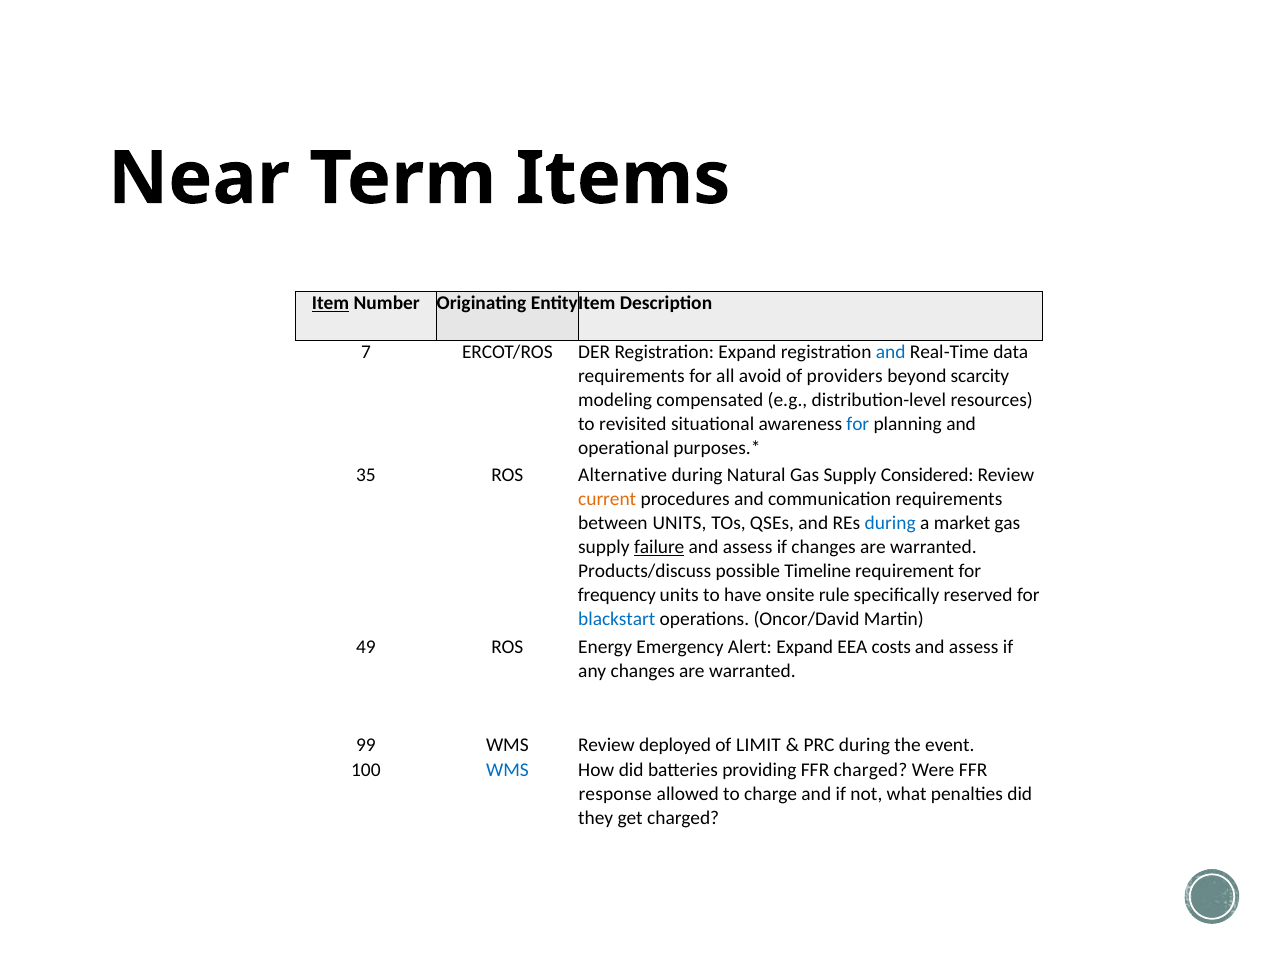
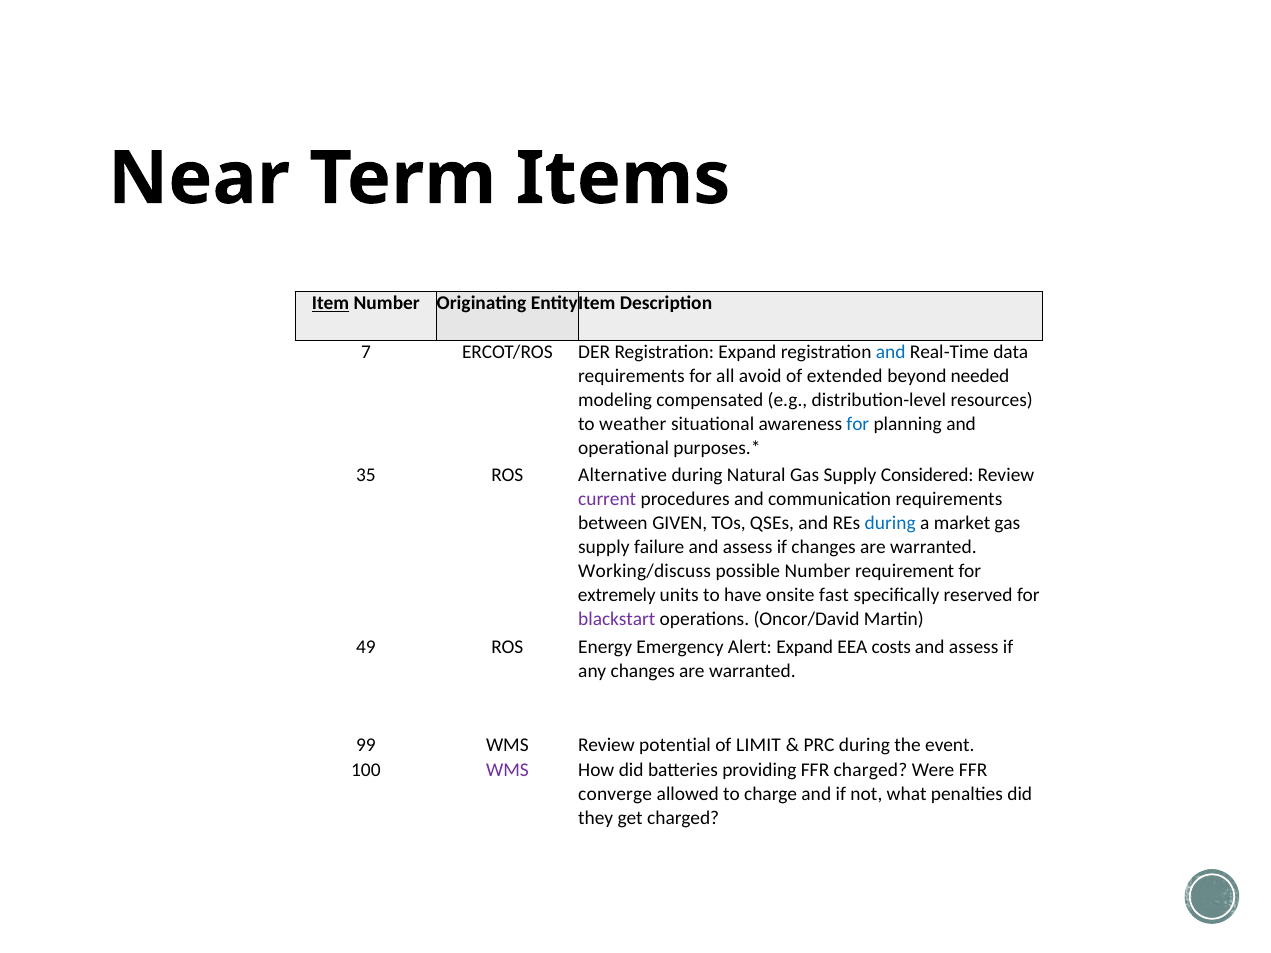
providers: providers -> extended (845, 376)
scarcity: scarcity -> needed (980, 376)
revisited: revisited -> weather (633, 424)
current colour: orange -> purple (607, 499)
between UNITS: UNITS -> GIVEN (680, 523)
failure underline: present -> none (659, 547)
Products/discuss: Products/discuss -> Working/discuss (645, 571)
possible Timeline: Timeline -> Number (817, 571)
frequency: frequency -> extremely (617, 595)
rule: rule -> fast (834, 595)
blackstart colour: blue -> purple (617, 619)
deployed: deployed -> potential (675, 746)
WMS colour: blue -> purple (507, 770)
response: response -> converge (615, 794)
